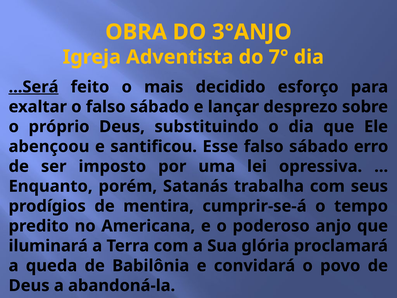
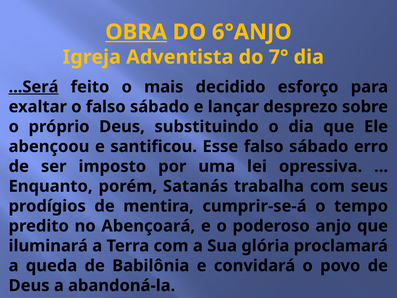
OBRA underline: none -> present (136, 32)
3°ANJO: 3°ANJO -> 6°ANJO (252, 32)
Americana: Americana -> Abençoará (148, 226)
